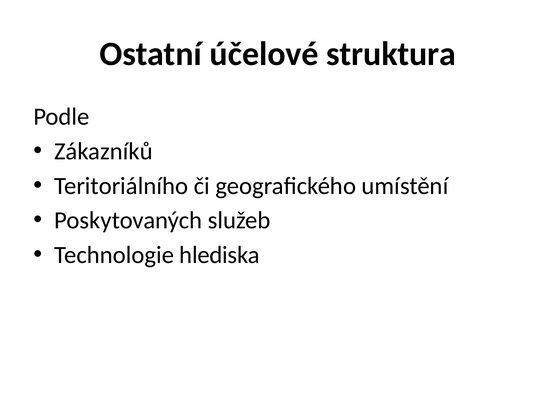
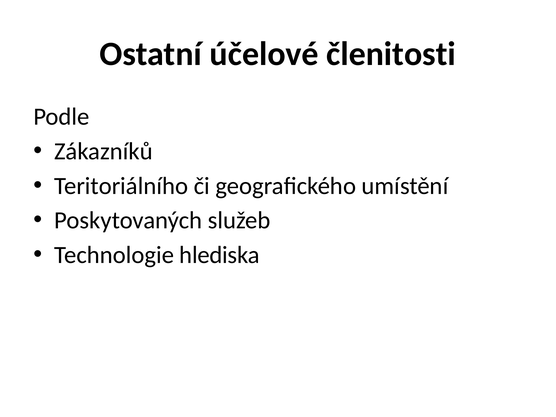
struktura: struktura -> členitosti (391, 54)
